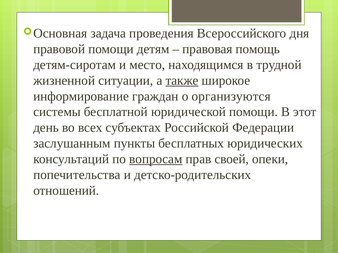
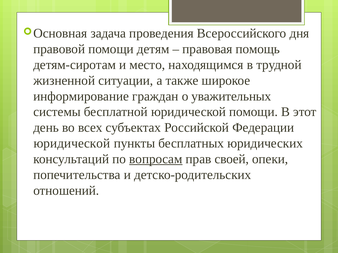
также underline: present -> none (182, 81)
организуются: организуются -> уважительных (231, 96)
заслушанным: заслушанным -> юридической (72, 144)
